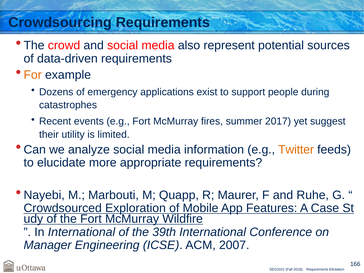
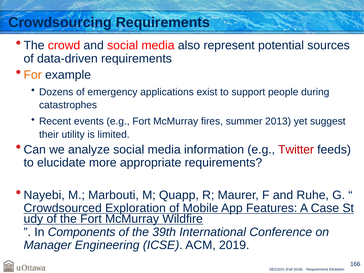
2017: 2017 -> 2013 (278, 121)
Twitter colour: orange -> red (296, 150)
In International: International -> Components (82, 232)
2007: 2007 -> 2019 (234, 245)
